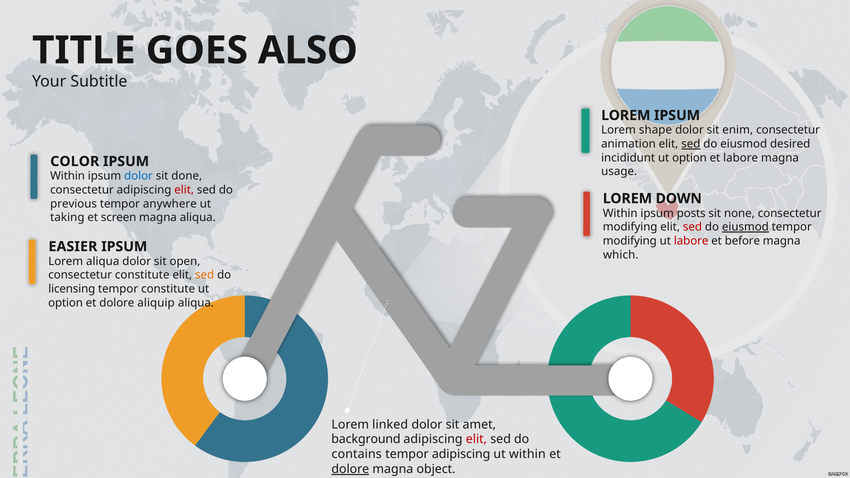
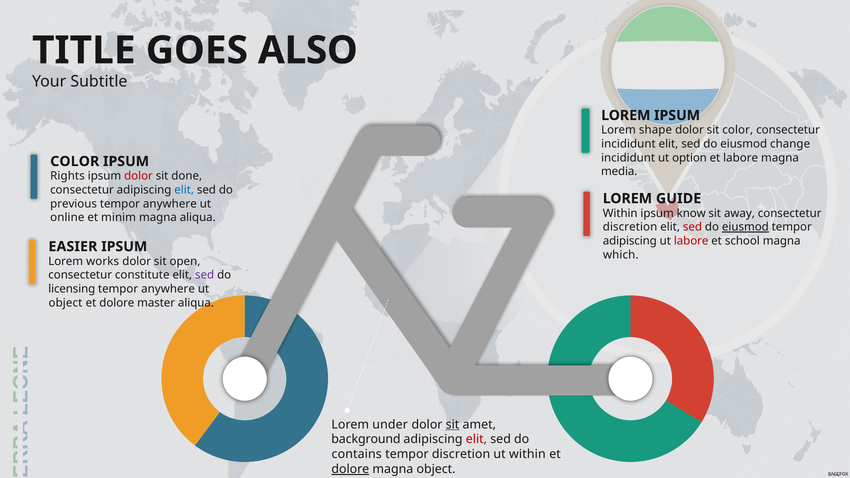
sit enim: enim -> color (738, 130)
animation: animation -> incididunt (628, 144)
sed underline: present -> none (691, 144)
desired: desired -> change (790, 144)
usage: usage -> media (619, 172)
Within: Within -> Rights (67, 176)
dolor colour: blue -> red (139, 176)
elit colour: red -> blue (184, 190)
DOWN: DOWN -> GUIDE (679, 199)
posts: posts -> know (691, 213)
none: none -> away (739, 213)
taking: taking -> online (67, 218)
screen: screen -> minim (119, 218)
modifying: modifying -> discretion (630, 227)
modifying: modifying -> adipiscing (630, 241)
before: before -> school (742, 241)
Lorem aliqua: aliqua -> works (103, 261)
sed colour: orange -> purple (205, 275)
constitute: constitute -> anywhere (168, 289)
option: option -> object (65, 303)
aliquip: aliquip -> master (156, 303)
linked: linked -> under (390, 425)
sit underline: none -> present (453, 425)
tempor adipiscing: adipiscing -> discretion (461, 454)
